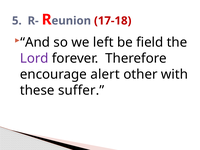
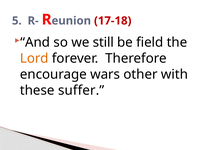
left: left -> still (103, 42)
Lord colour: purple -> orange (34, 58)
alert: alert -> wars (105, 74)
